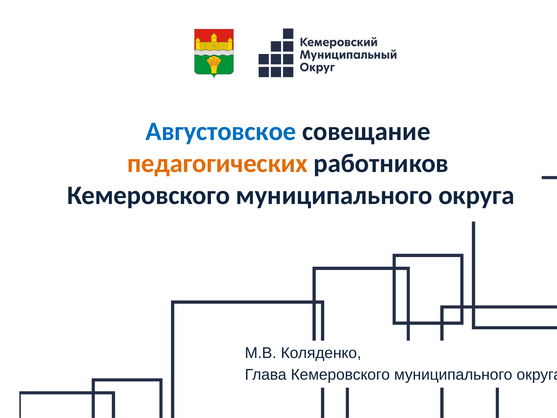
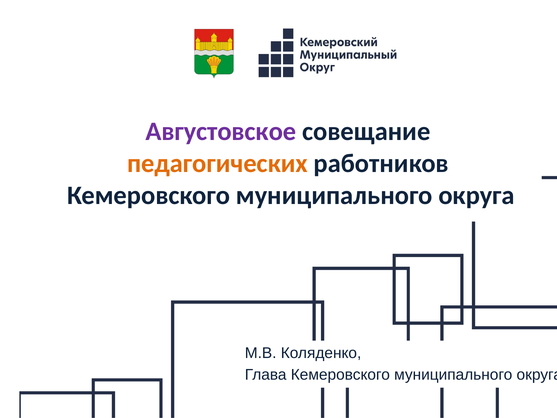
Августовское colour: blue -> purple (221, 131)
